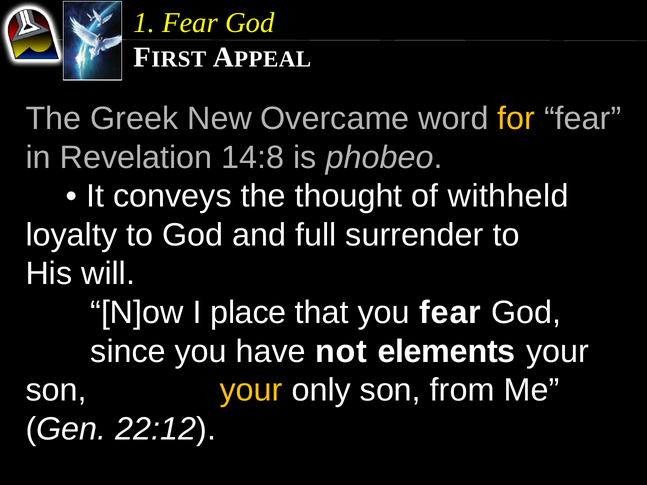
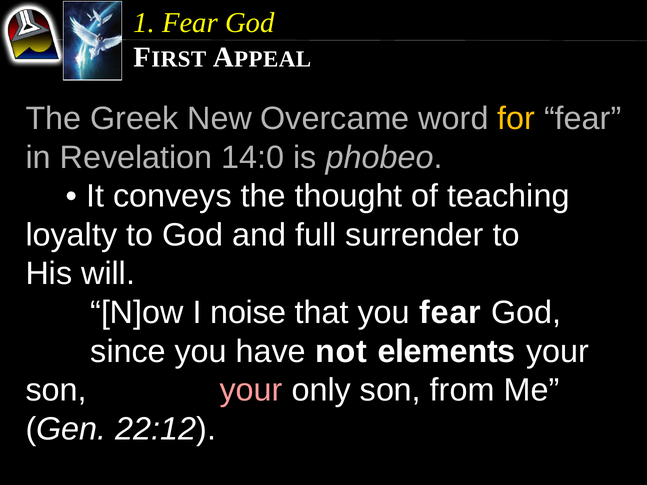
14:8: 14:8 -> 14:0 (253, 157)
withheld: withheld -> teaching (508, 196)
place: place -> noise (248, 313)
your colour: yellow -> pink (251, 390)
